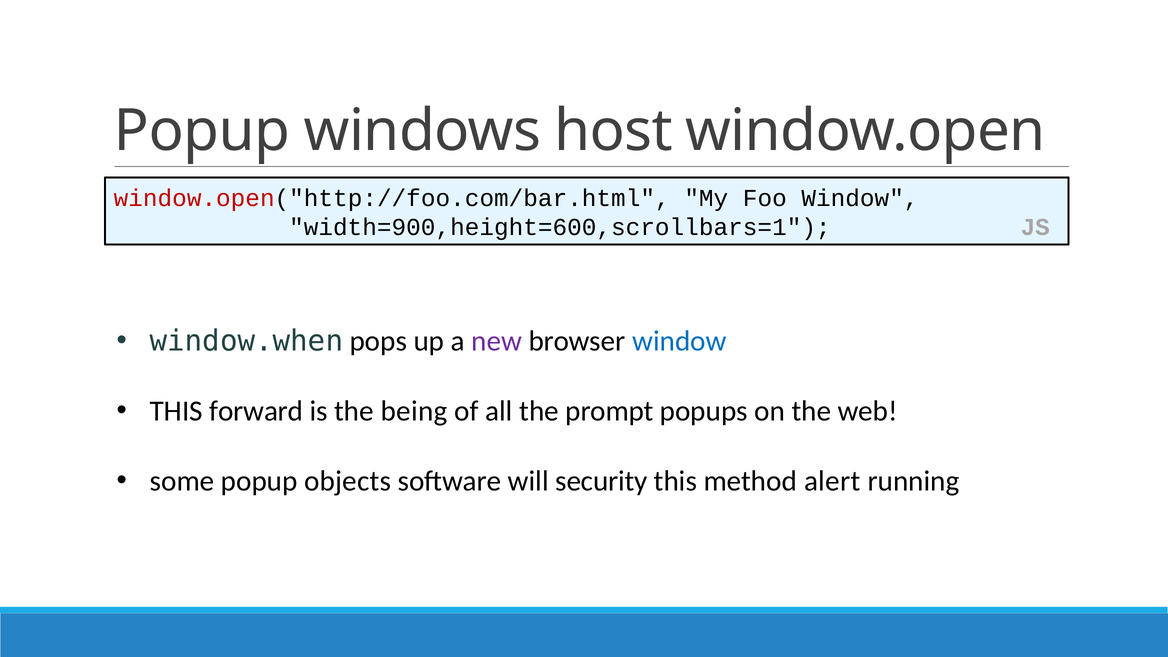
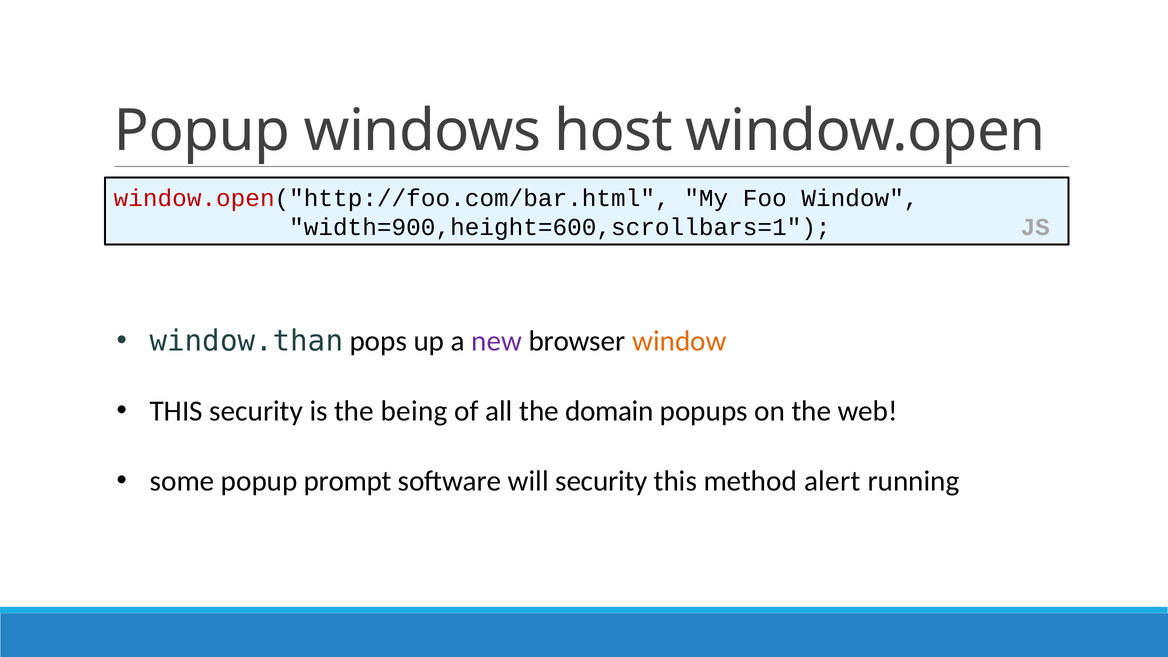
window.when: window.when -> window.than (246, 341)
window colour: blue -> orange (679, 341)
THIS forward: forward -> security (256, 411)
prompt: prompt -> domain (609, 411)
objects: objects -> prompt (348, 481)
